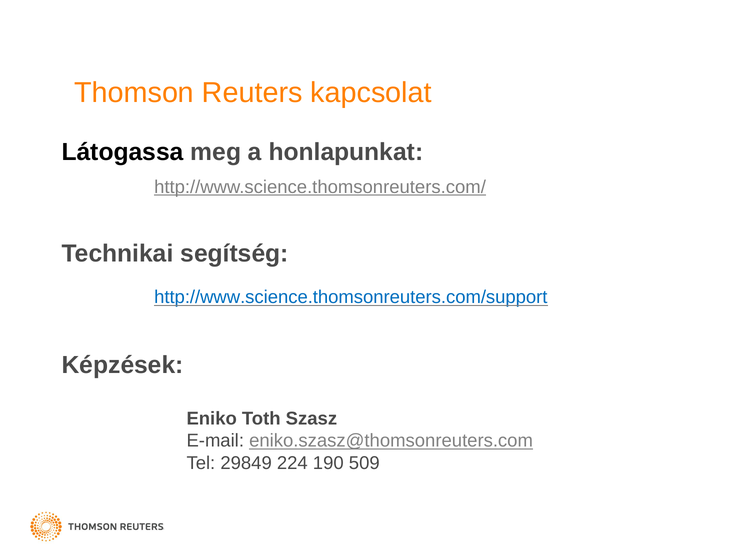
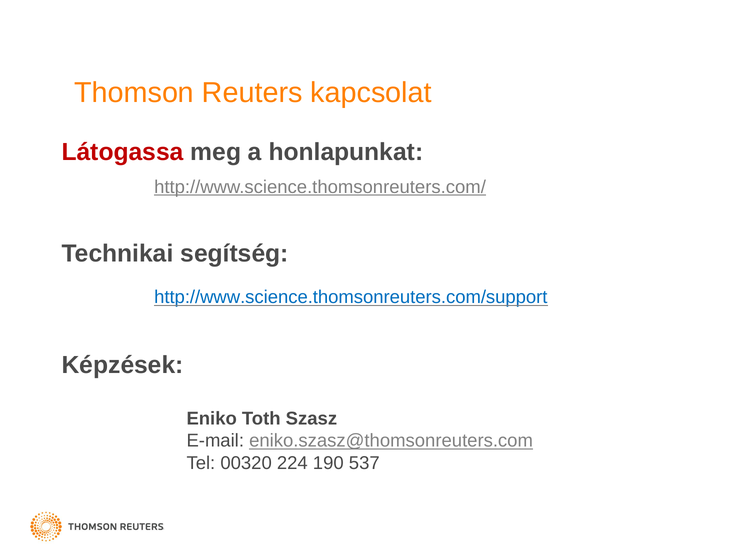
Látogassa colour: black -> red (123, 152)
29849: 29849 -> 00320 (246, 463)
509: 509 -> 537 (364, 463)
